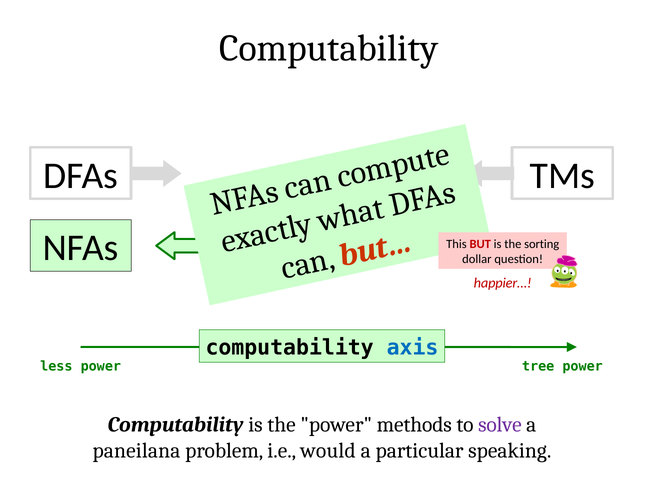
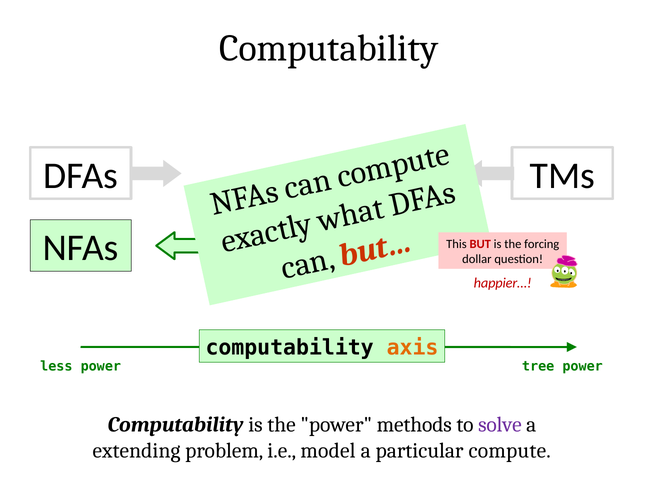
sorting: sorting -> forcing (542, 244)
axis colour: blue -> orange (413, 347)
paneilana: paneilana -> extending (137, 450)
would: would -> model (328, 450)
speaking: speaking -> compute (510, 450)
